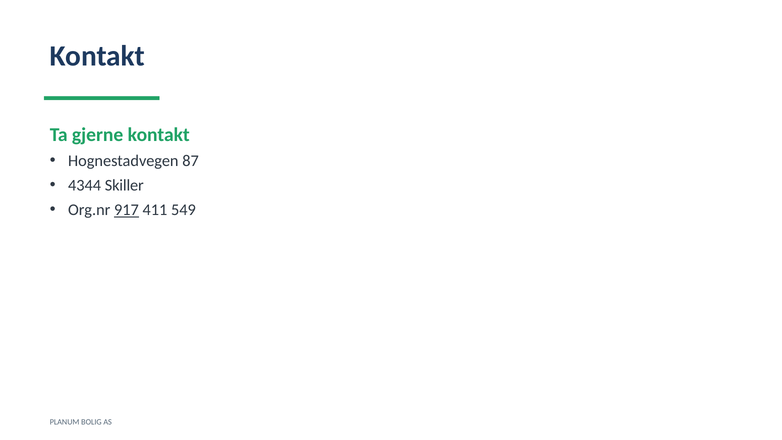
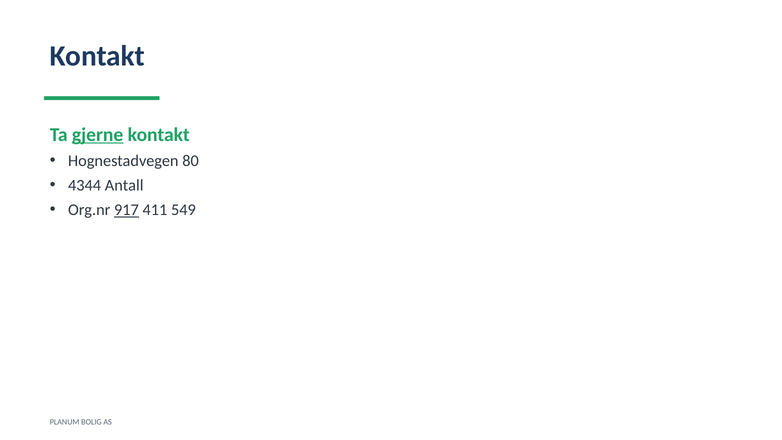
gjerne underline: none -> present (98, 135)
87: 87 -> 80 (191, 161)
Skiller: Skiller -> Antall (124, 185)
